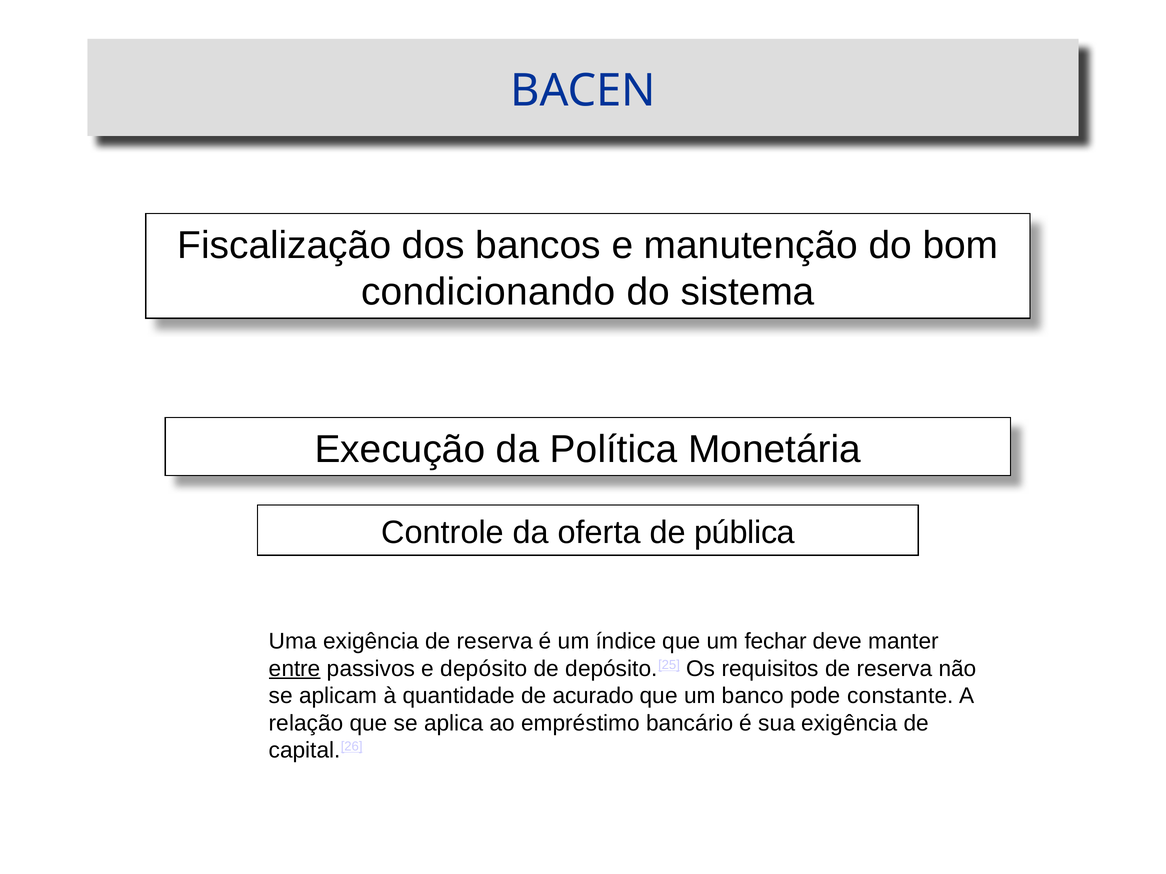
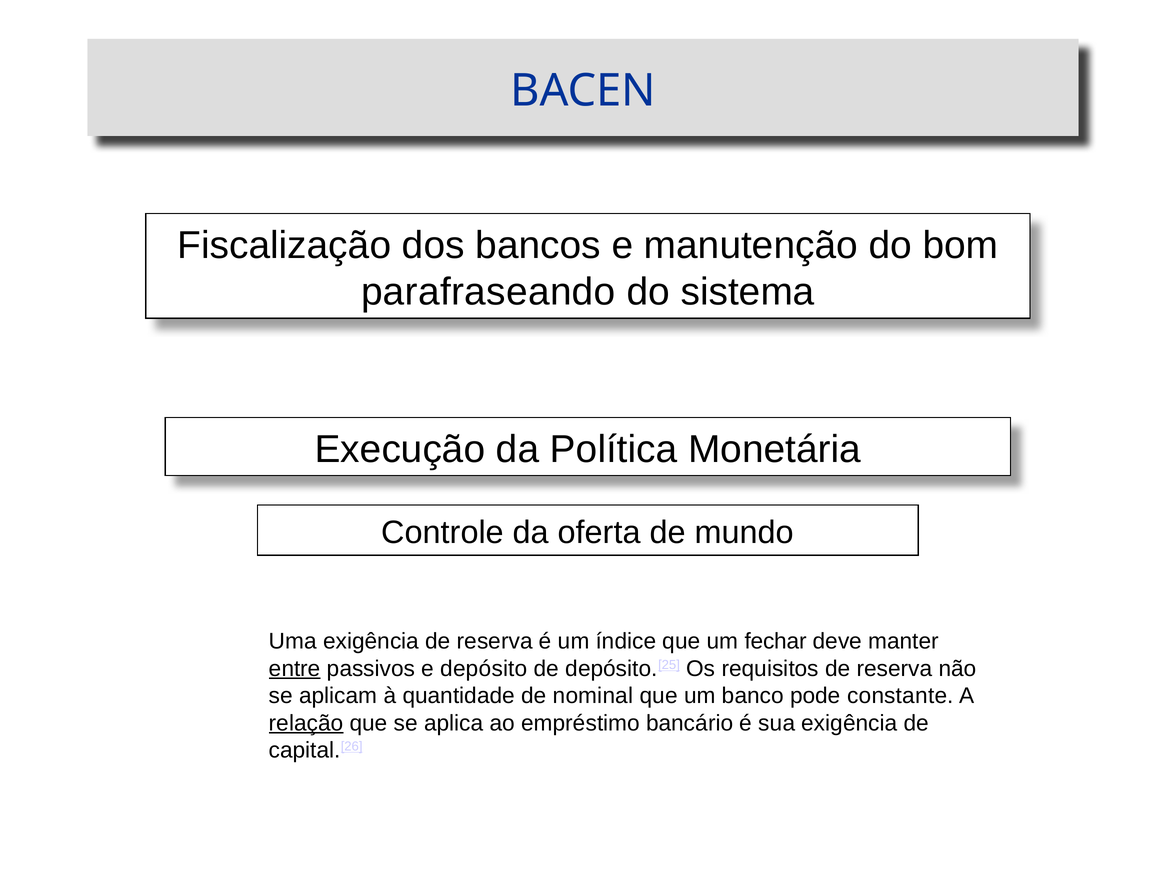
condicionando: condicionando -> parafraseando (488, 292)
pública: pública -> mundo (744, 533)
acurado: acurado -> nominal (593, 696)
relação underline: none -> present (306, 723)
